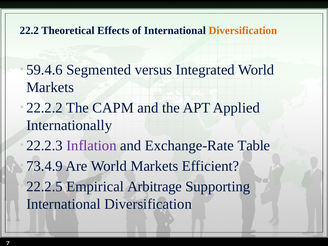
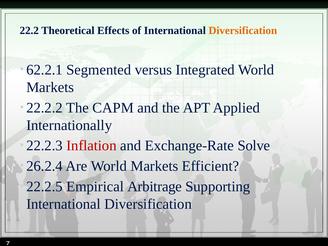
59.4.6: 59.4.6 -> 62.2.1 (45, 70)
Inflation colour: purple -> red (91, 146)
Table: Table -> Solve (254, 146)
73.4.9: 73.4.9 -> 26.2.4 (45, 166)
